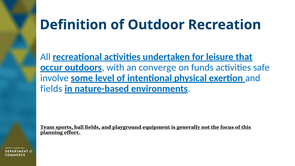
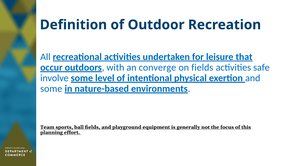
on funds: funds -> fields (202, 67)
fields: fields -> some (51, 89)
